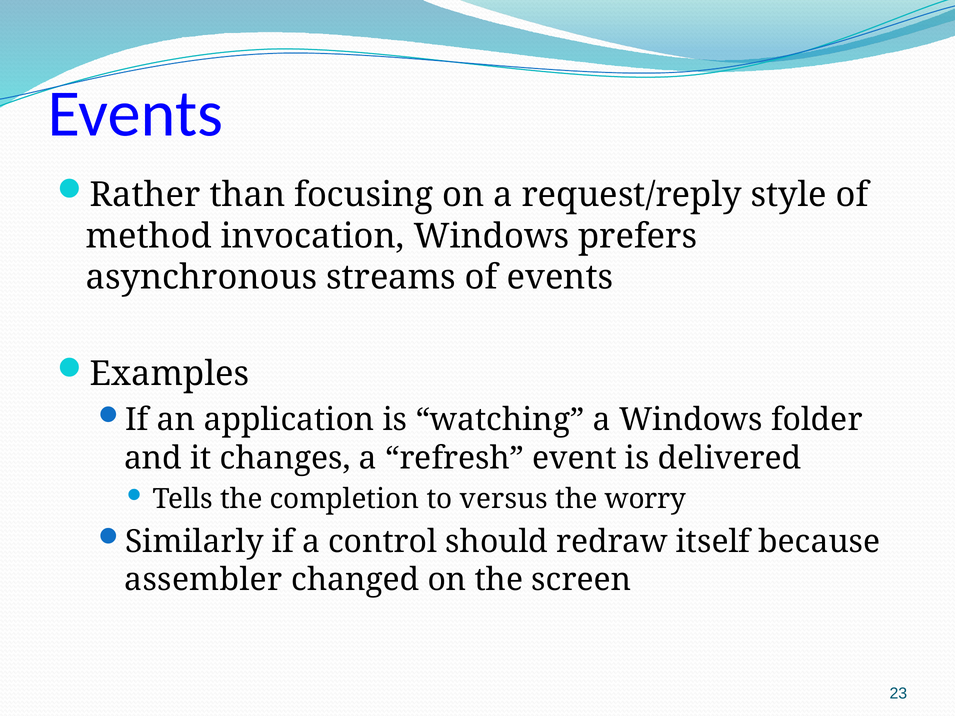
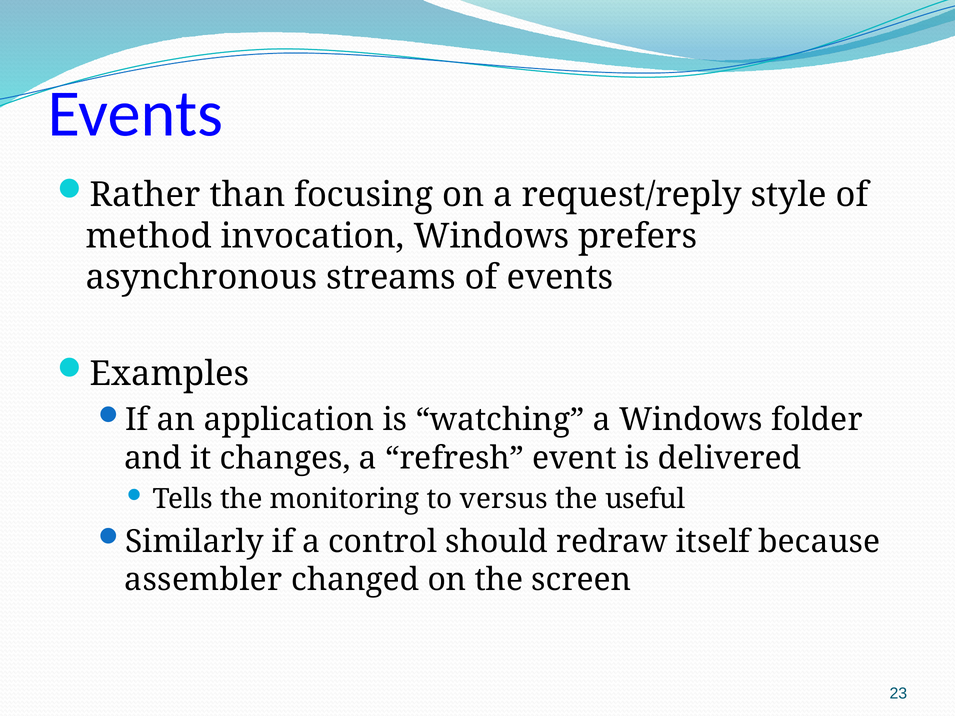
completion: completion -> monitoring (345, 499)
worry: worry -> useful (645, 499)
